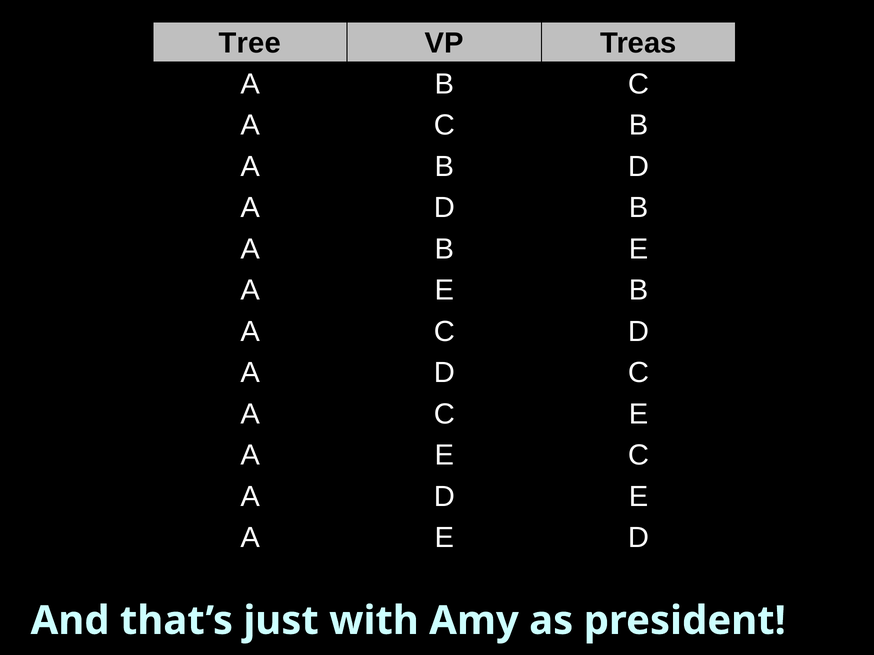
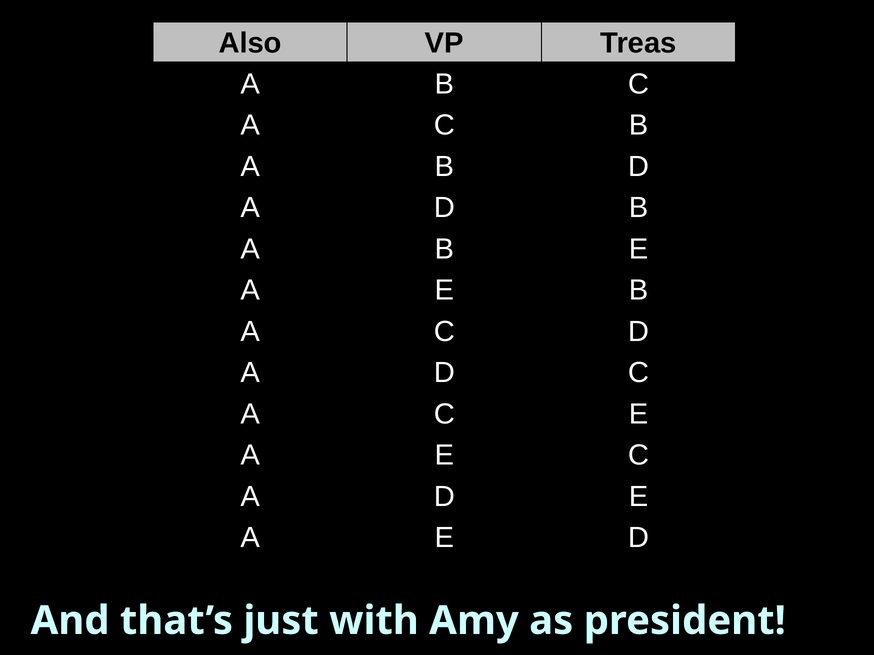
Tree: Tree -> Also (250, 43)
